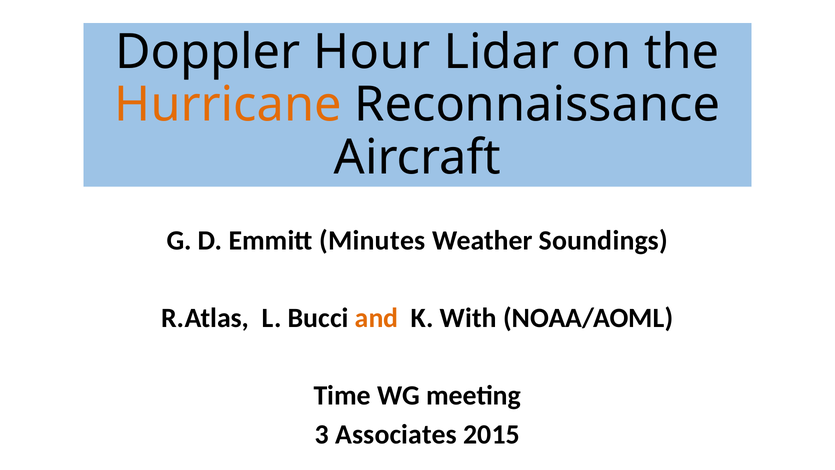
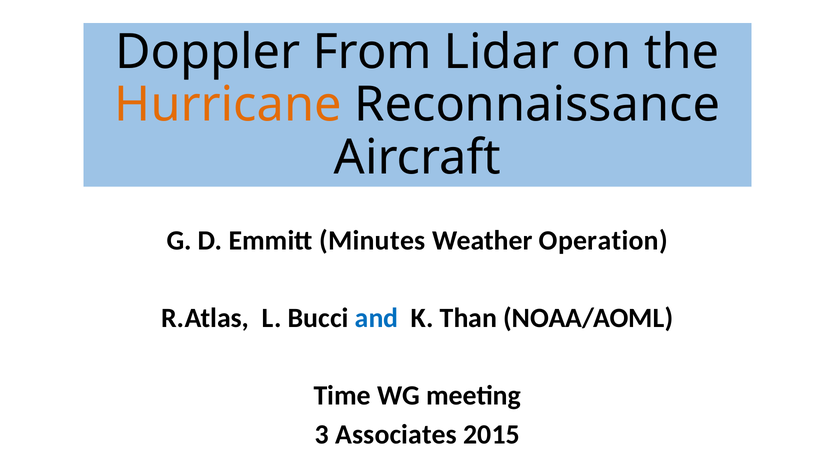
Hour: Hour -> From (372, 52)
Soundings: Soundings -> Operation (603, 240)
and colour: orange -> blue (377, 318)
With: With -> Than (468, 318)
